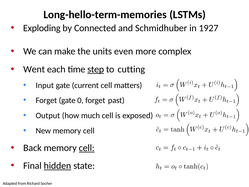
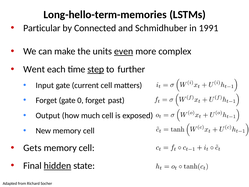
Exploding: Exploding -> Particular (42, 28)
1927: 1927 -> 1991 (209, 28)
even underline: none -> present (124, 51)
cutting: cutting -> further (131, 69)
Back: Back -> Gets (32, 148)
cell underline: present -> none (87, 148)
